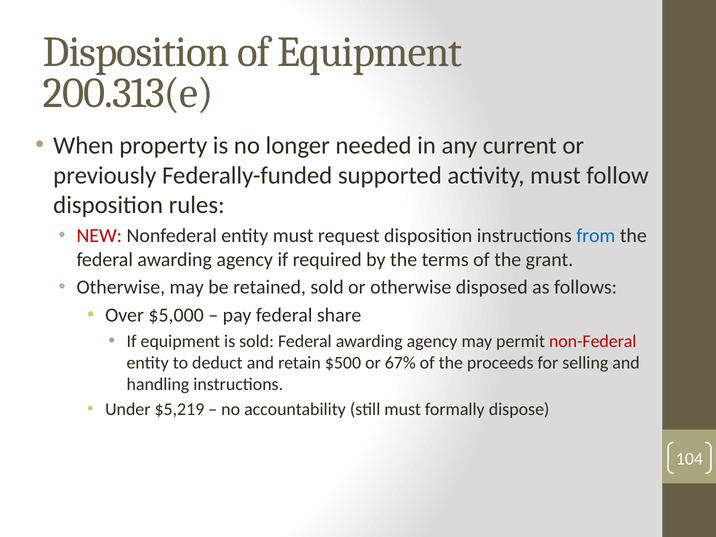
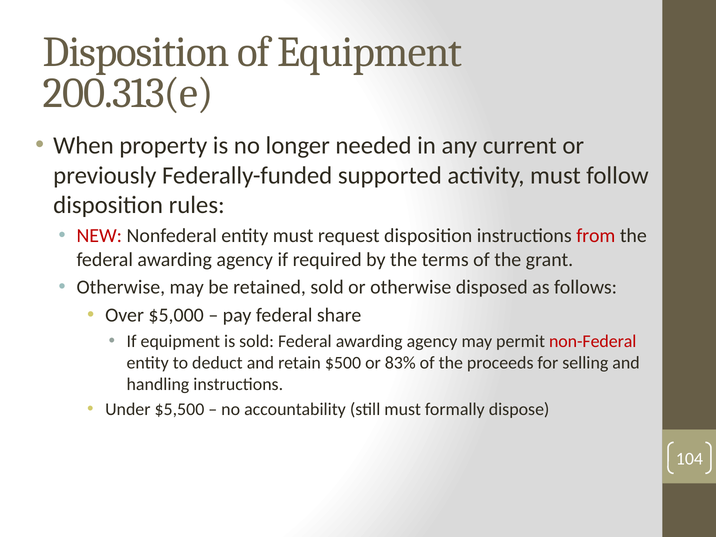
from colour: blue -> red (596, 236)
67%: 67% -> 83% (400, 363)
$5,219: $5,219 -> $5,500 (179, 409)
